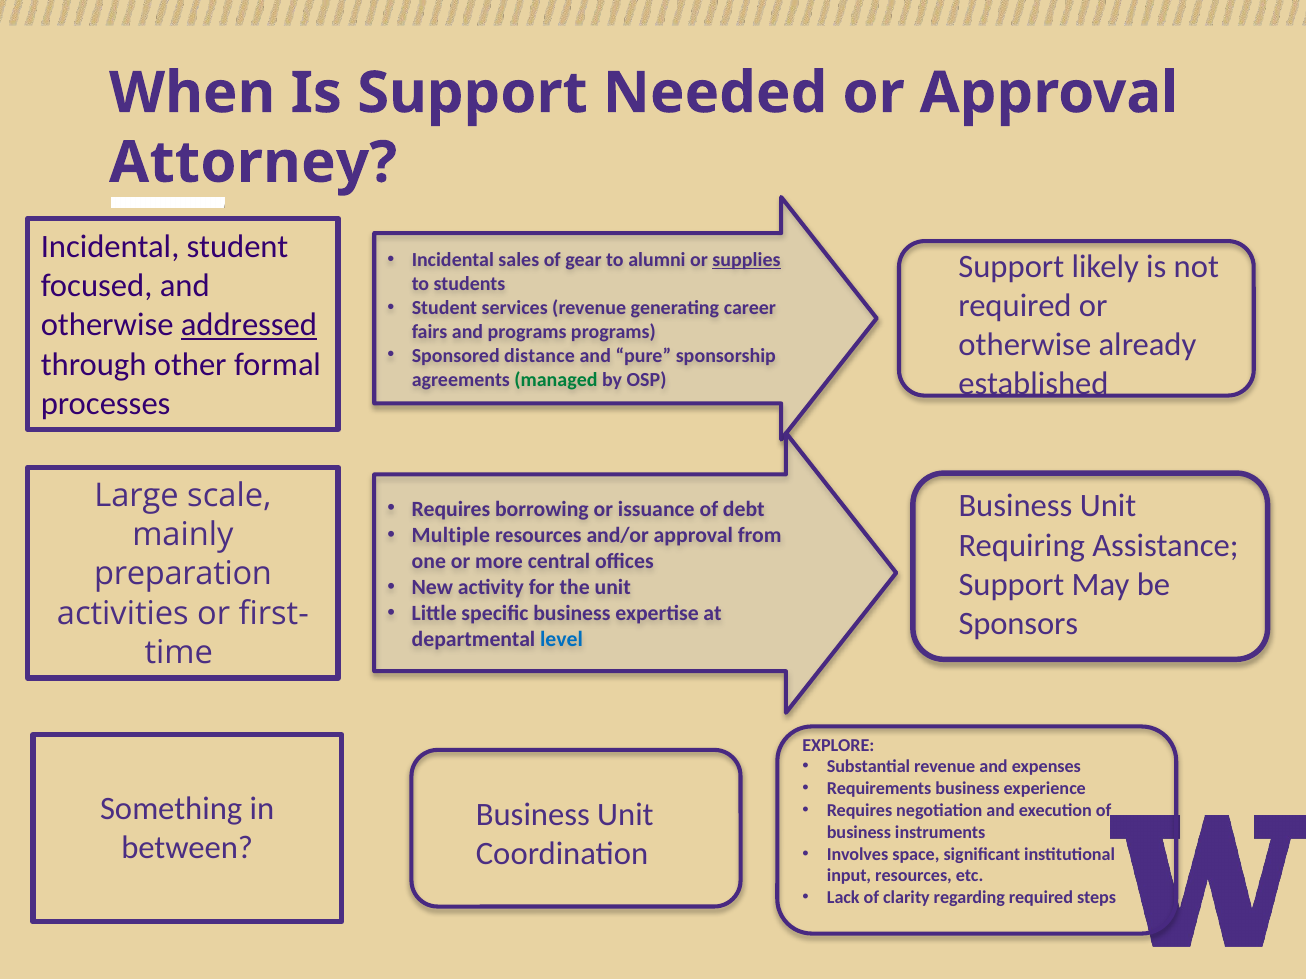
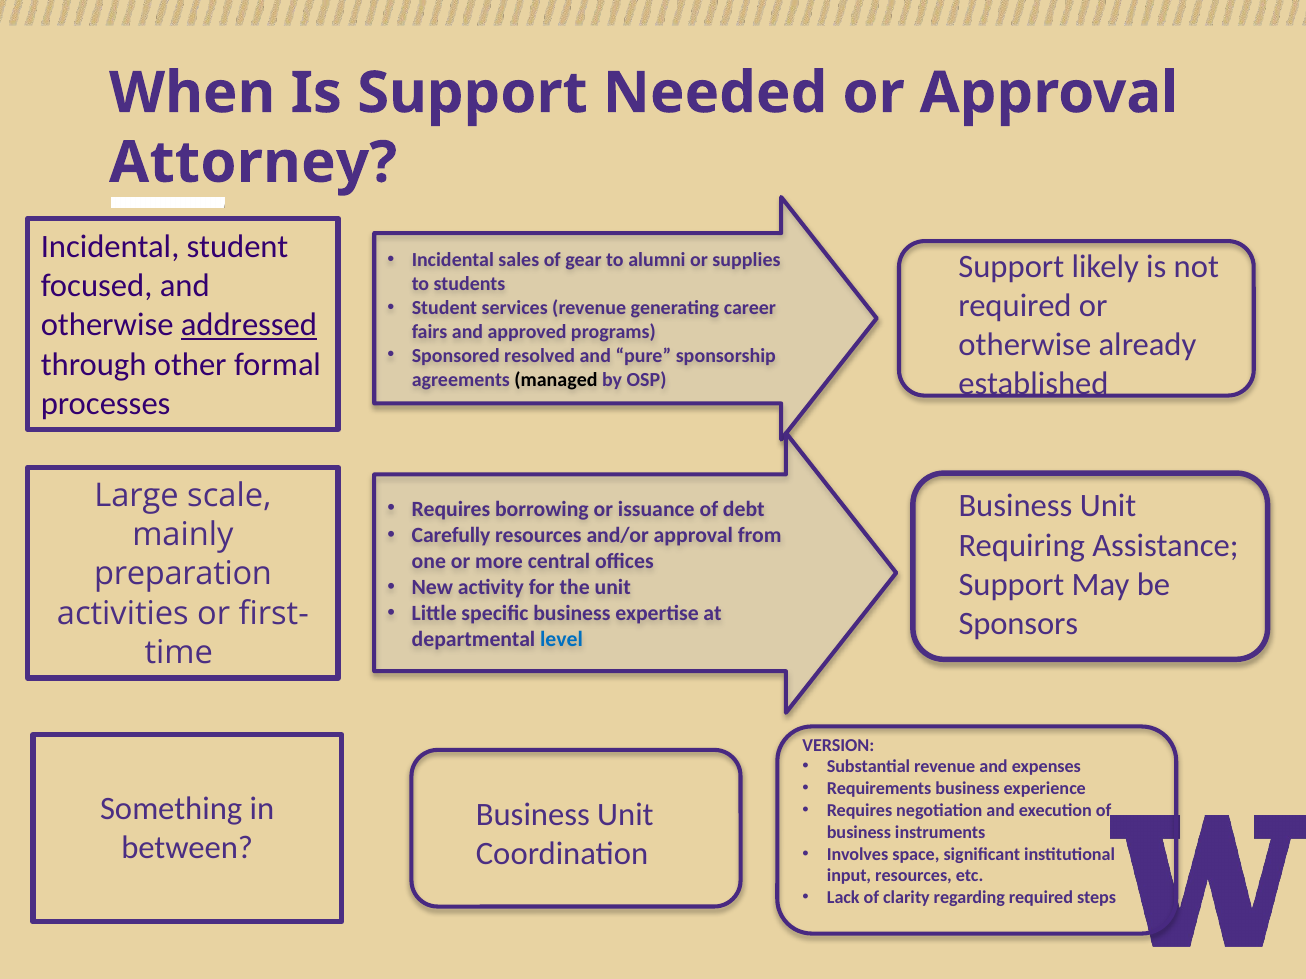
supplies underline: present -> none (746, 260)
and programs: programs -> approved (527, 332)
distance: distance -> resolved (540, 356)
managed colour: green -> black (556, 380)
Multiple: Multiple -> Carefully (451, 535)
EXPLORE: EXPLORE -> VERSION (838, 746)
